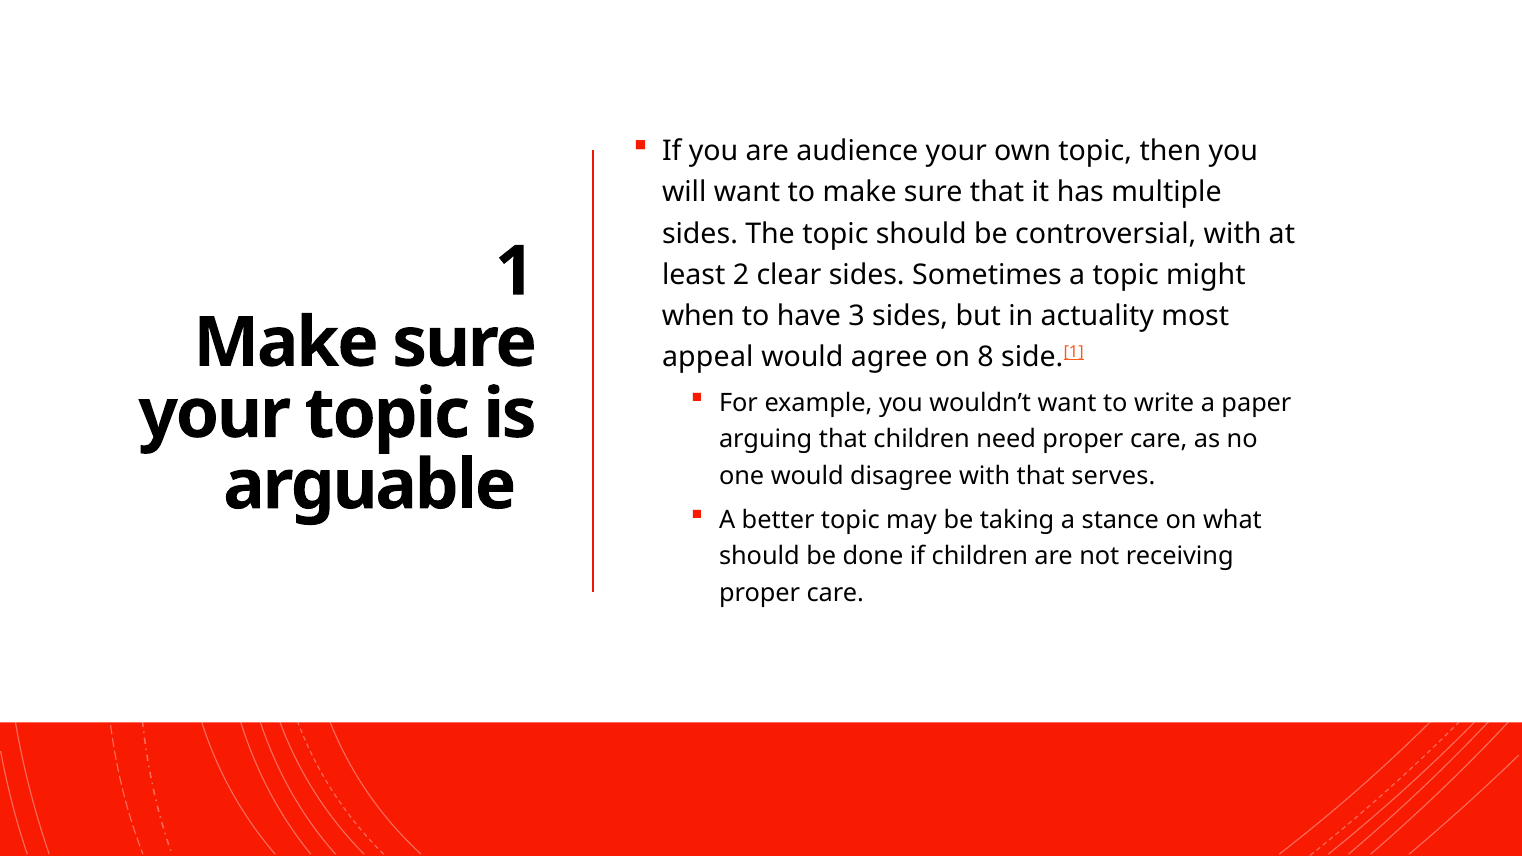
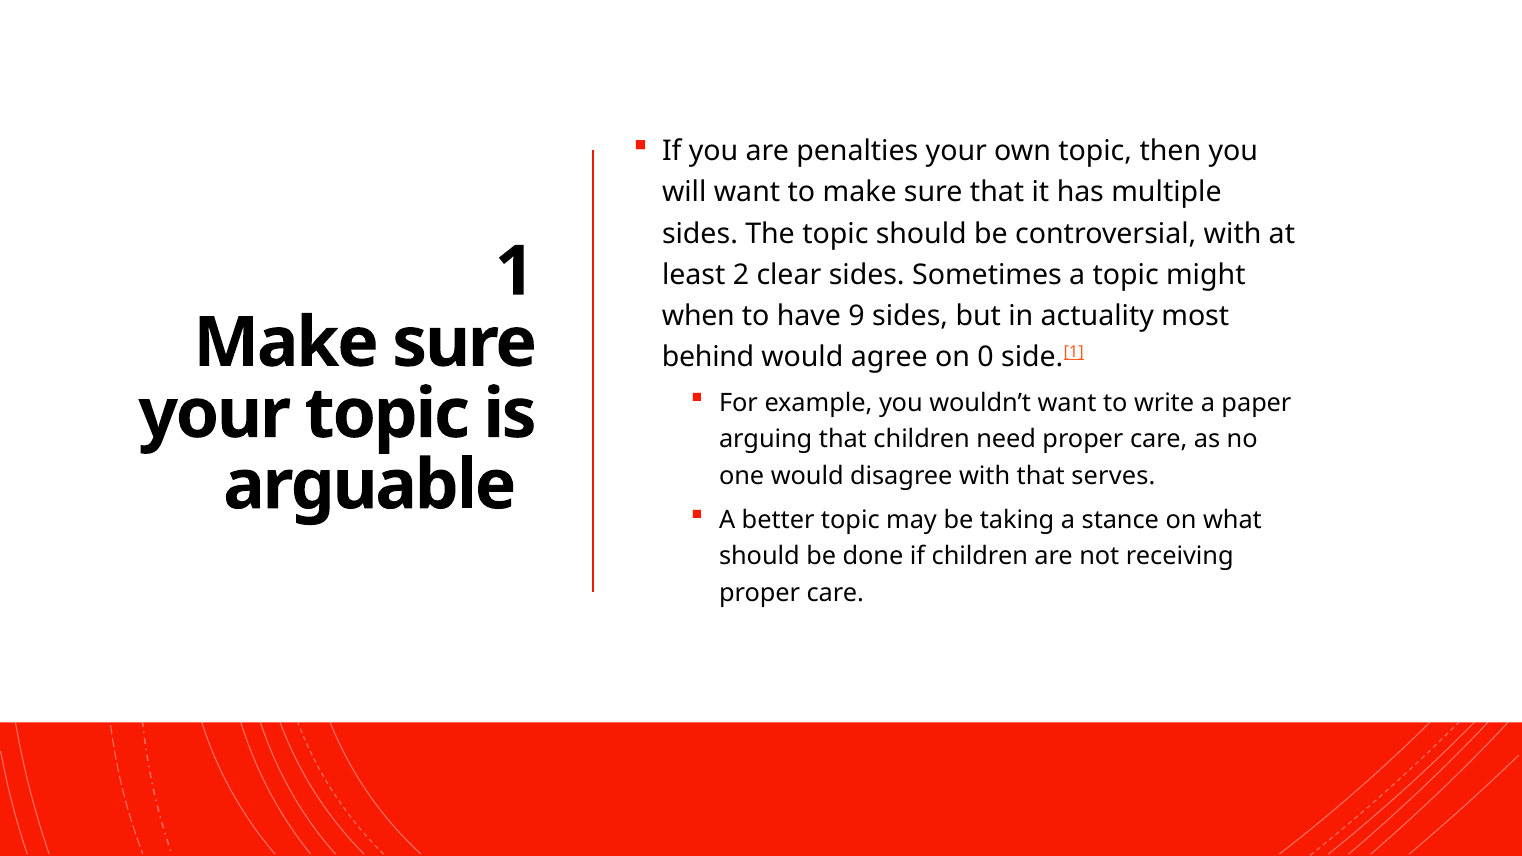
audience: audience -> penalties (857, 151)
3: 3 -> 9 (857, 316)
appeal: appeal -> behind (708, 357)
8: 8 -> 0 (986, 357)
